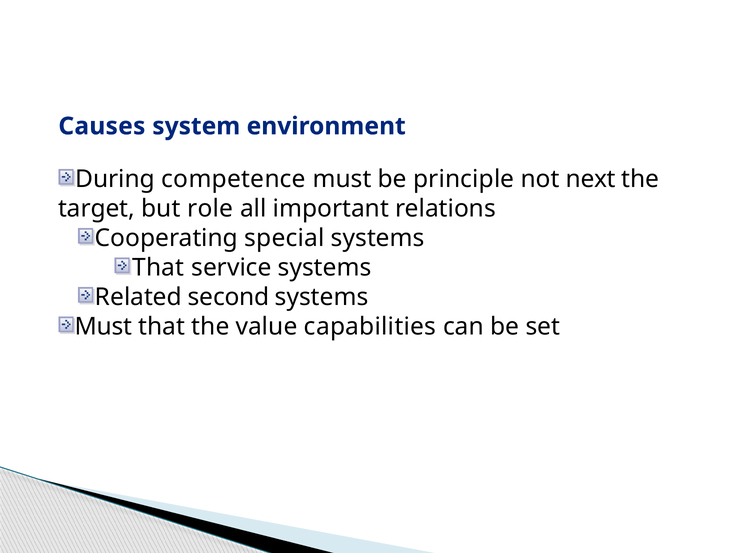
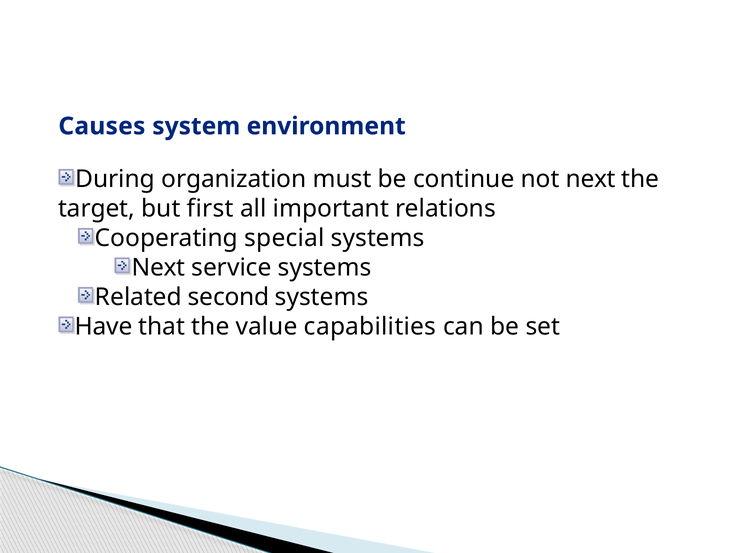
competence: competence -> organization (234, 179)
principle: principle -> continue (464, 179)
role: role -> first (210, 209)
That: That -> Next (158, 268)
Must: Must -> Have (104, 326)
